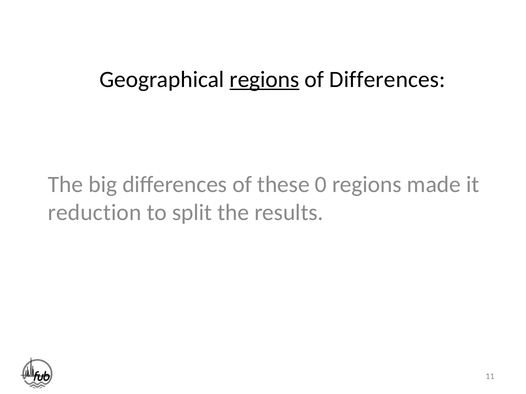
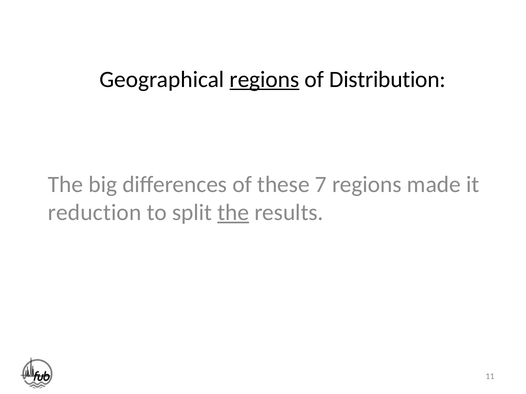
of Differences: Differences -> Distribution (388, 79)
0: 0 -> 7 (321, 185)
the underline: none -> present (233, 213)
